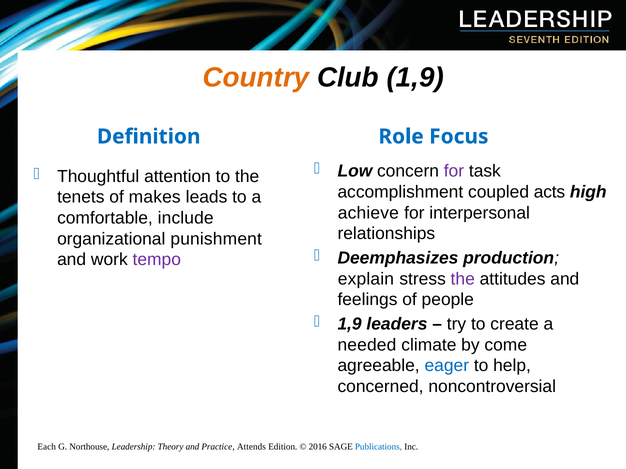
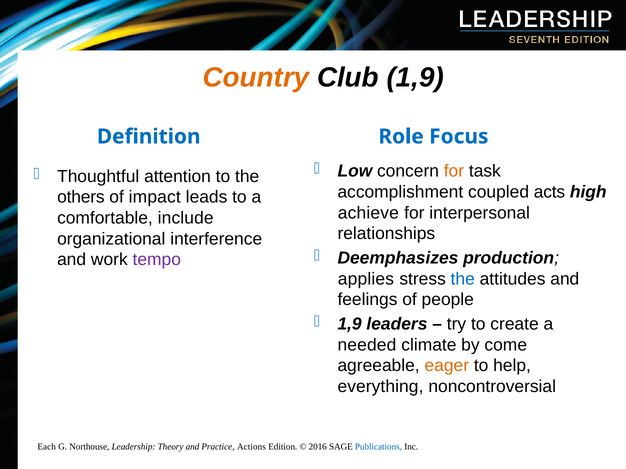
for colour: purple -> orange (454, 171)
tenets: tenets -> others (81, 197)
makes: makes -> impact (155, 197)
punishment: punishment -> interference (216, 239)
explain: explain -> applies (366, 279)
the colour: purple -> blue (463, 279)
eager colour: blue -> orange (447, 366)
concerned: concerned -> everything (380, 387)
Attends: Attends -> Actions (251, 447)
